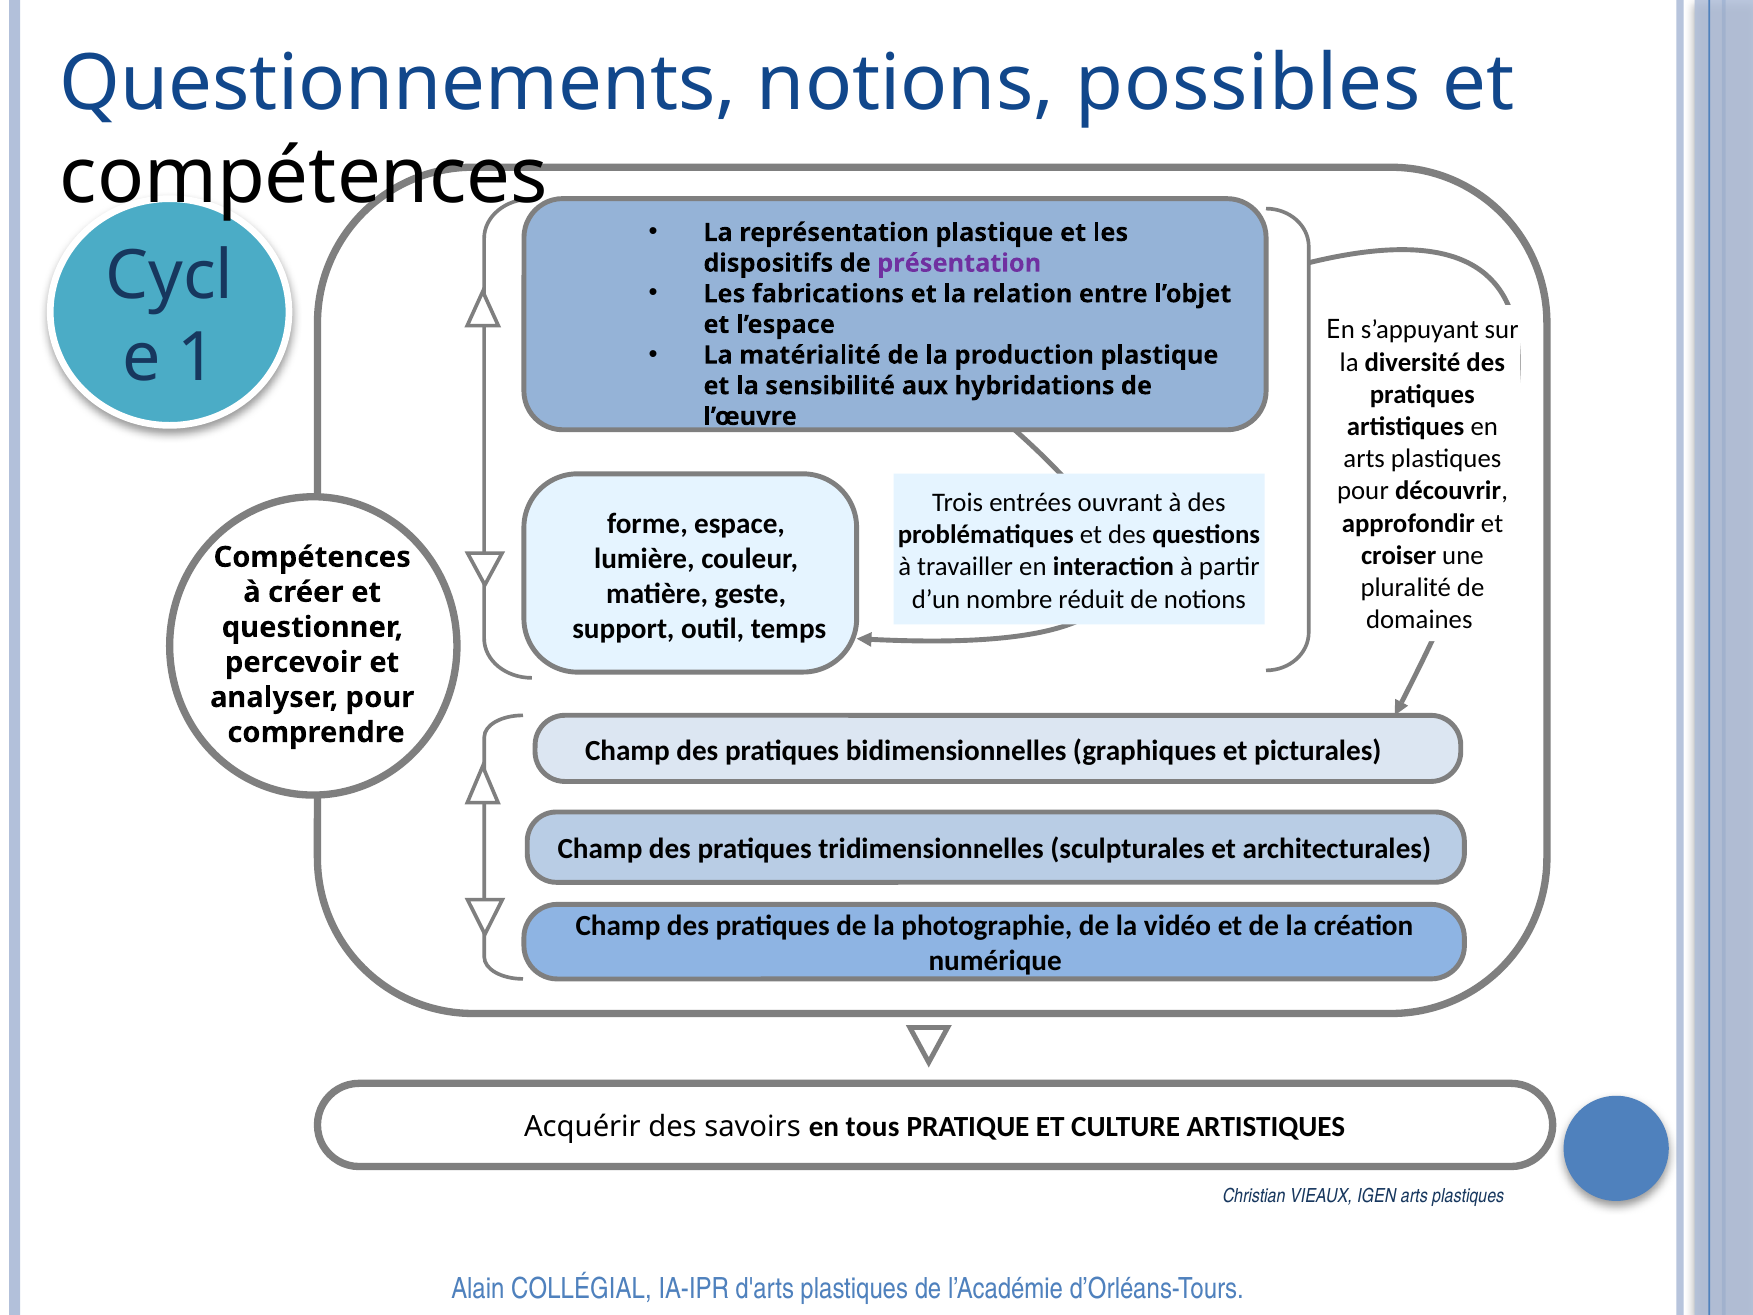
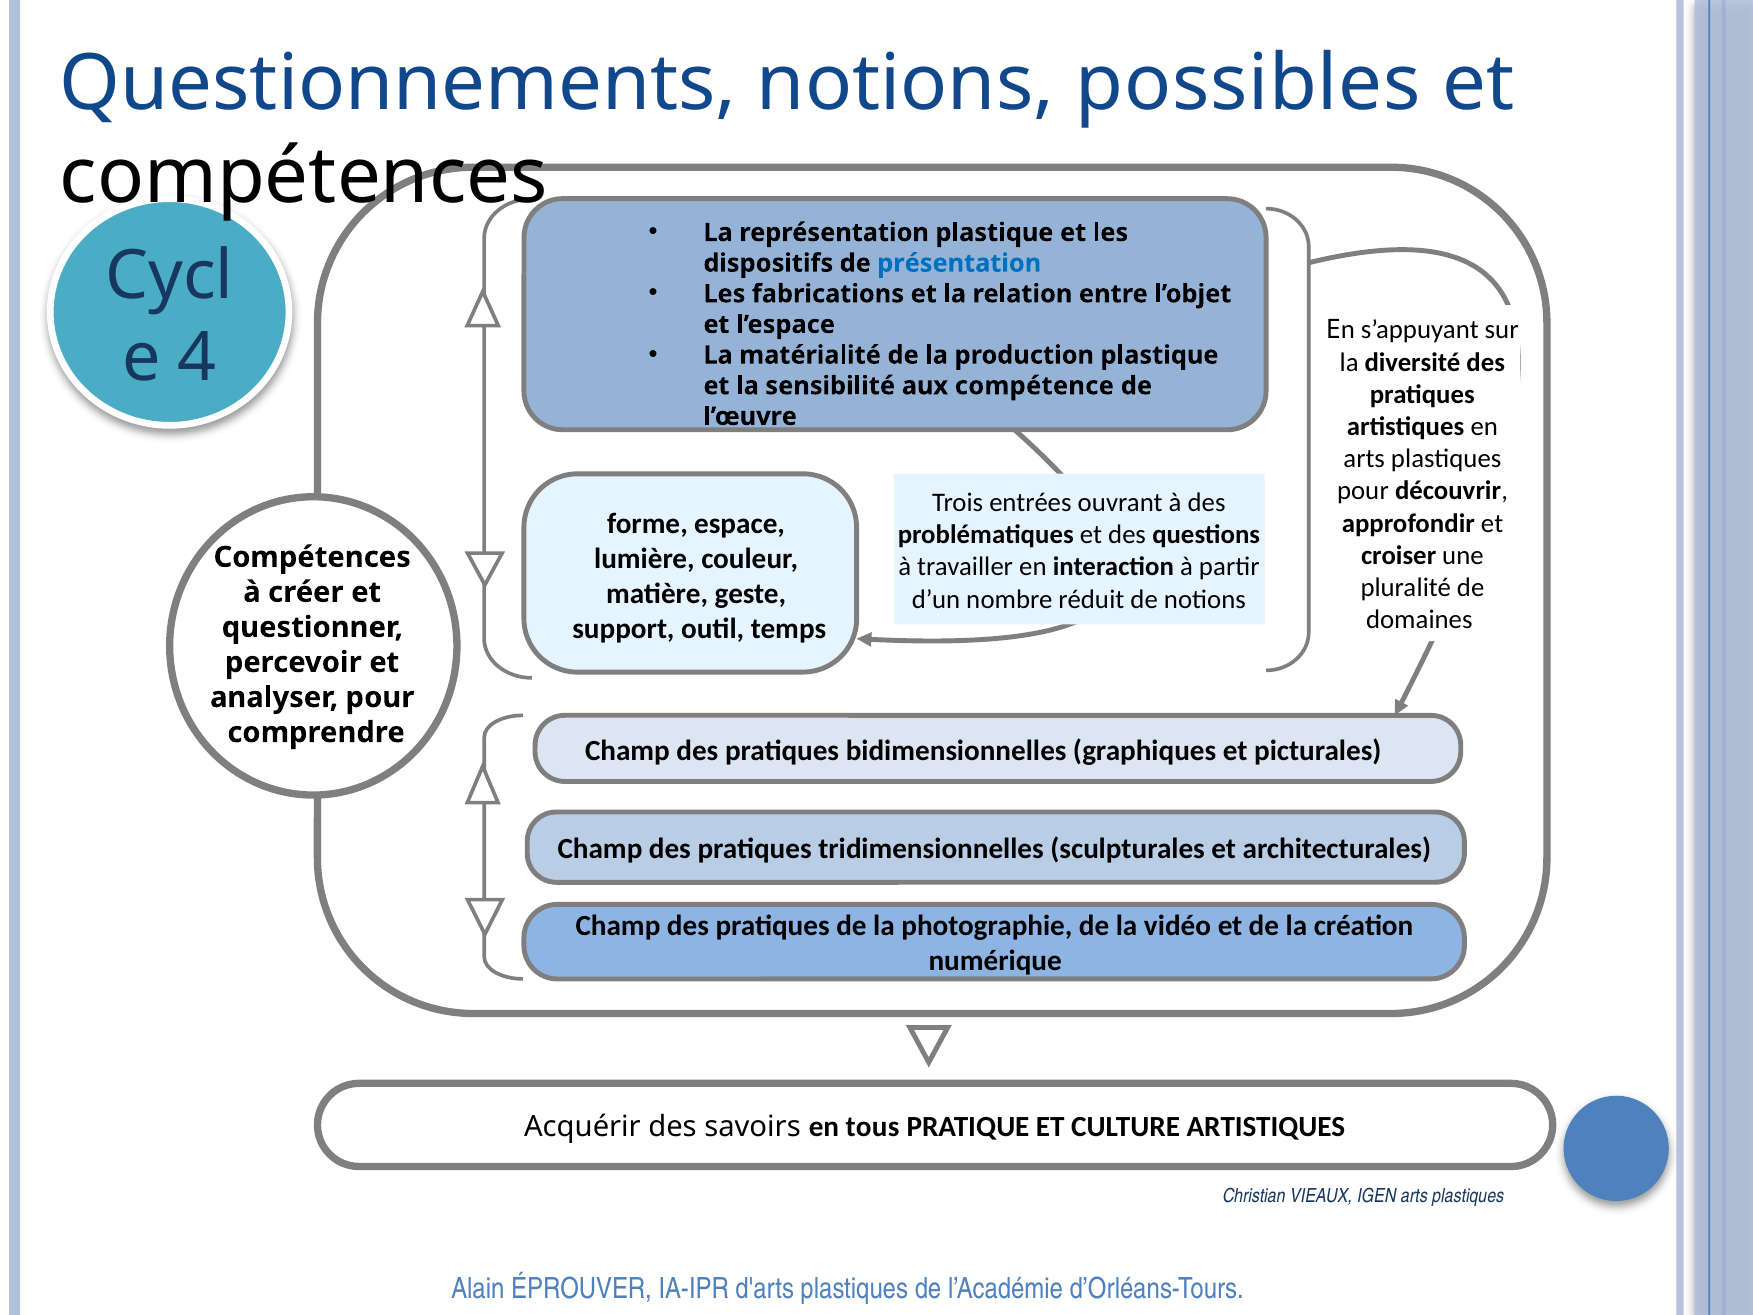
présentation colour: purple -> blue (959, 263)
1: 1 -> 4 (197, 358)
hybridations: hybridations -> compétence (1034, 386)
COLLÉGIAL: COLLÉGIAL -> ÉPROUVER (582, 1289)
